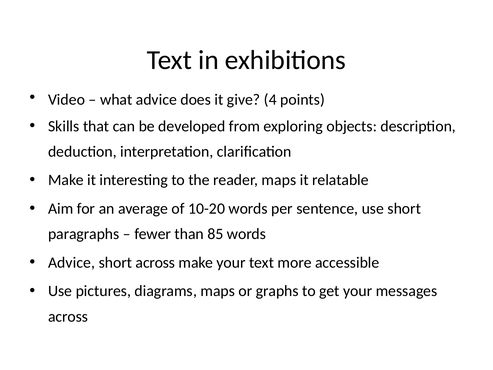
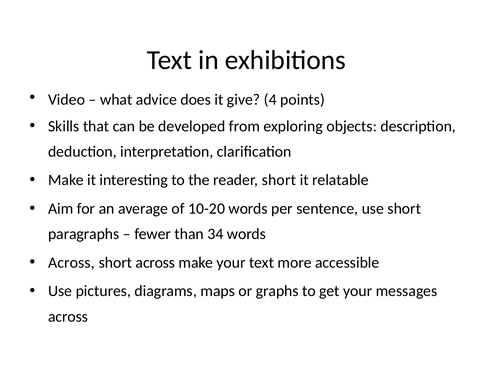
reader maps: maps -> short (279, 180)
85: 85 -> 34 (215, 234)
Advice: Advice -> Across (72, 262)
